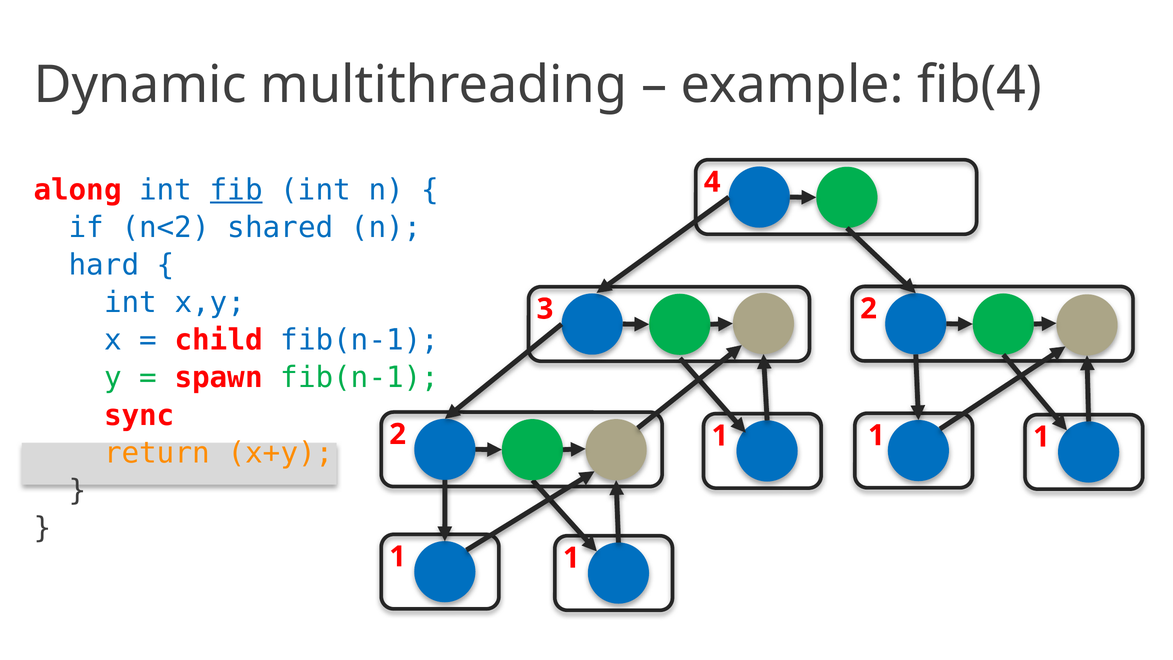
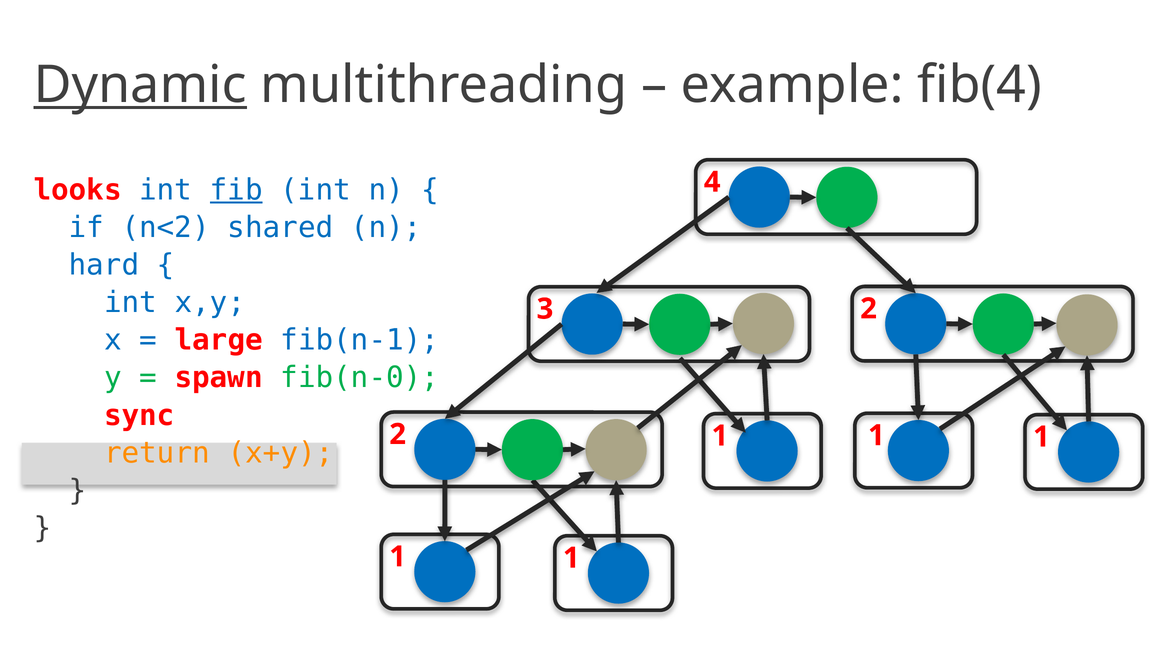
Dynamic underline: none -> present (140, 85)
along: along -> looks (78, 190)
child: child -> large (219, 340)
spawn fib(n-1: fib(n-1 -> fib(n-0 (360, 378)
